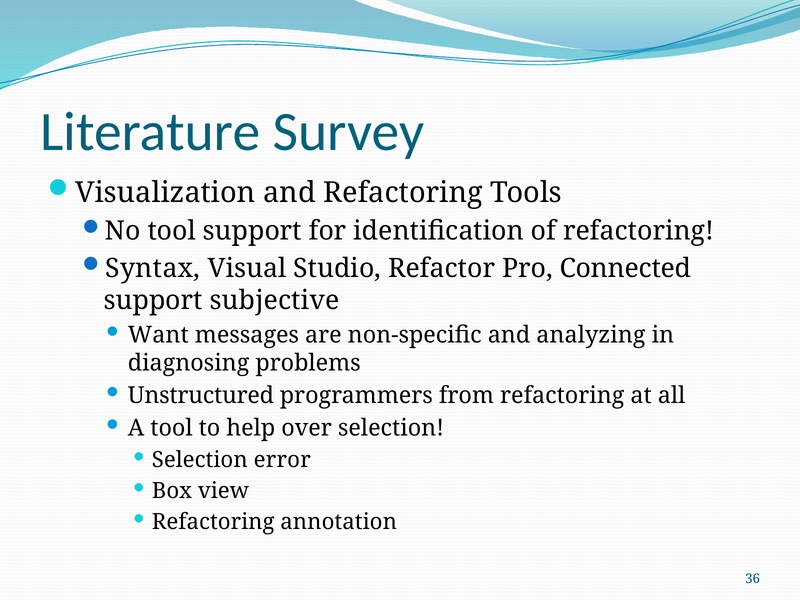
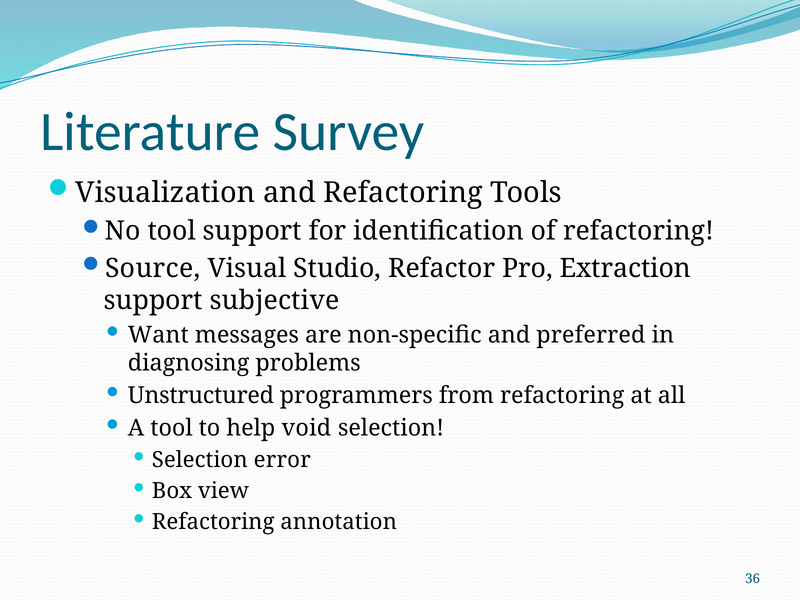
Syntax: Syntax -> Source (153, 268)
Connected: Connected -> Extraction (625, 268)
analyzing: analyzing -> preferred (591, 335)
over: over -> void (306, 428)
